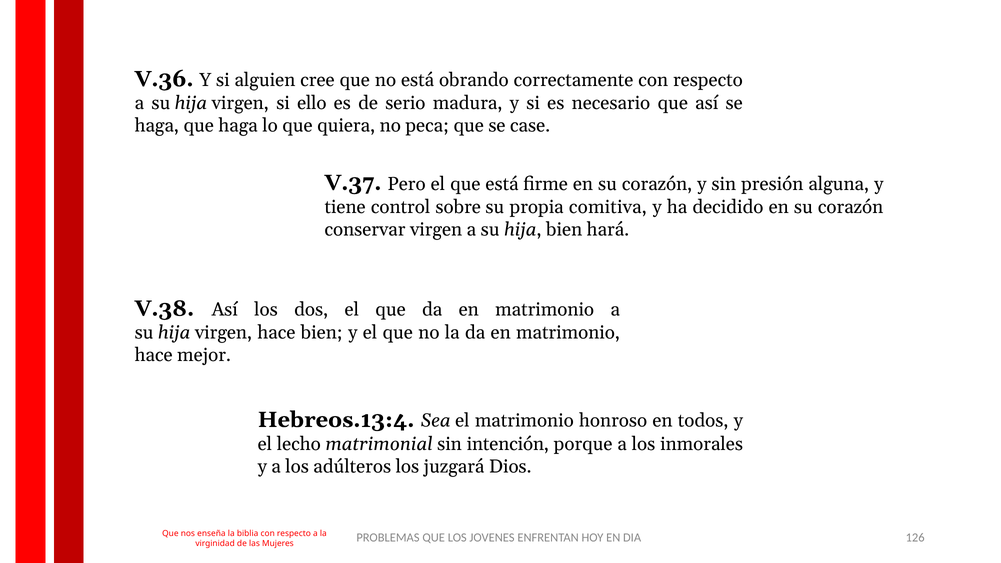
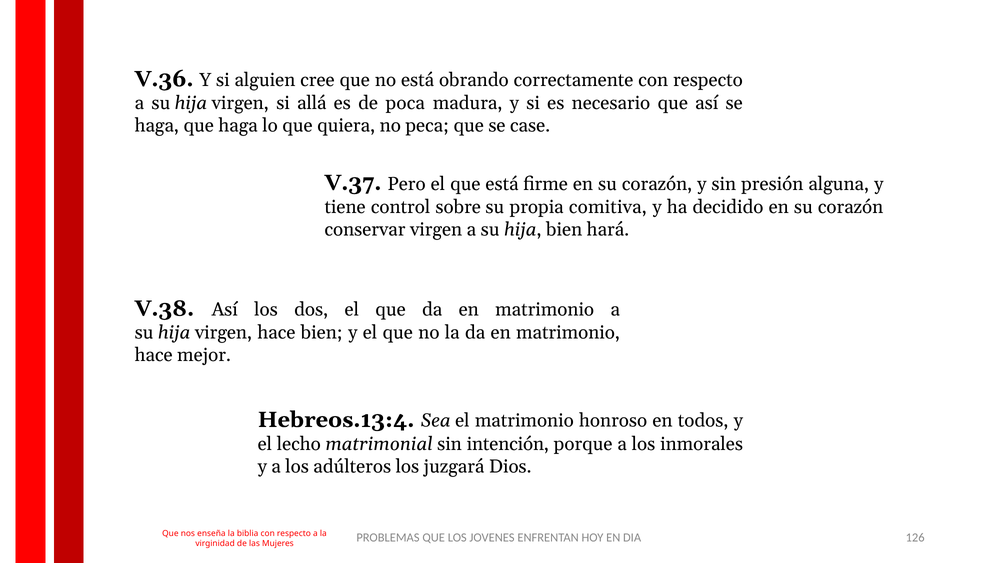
ello: ello -> allá (312, 103)
serio: serio -> poca (405, 103)
